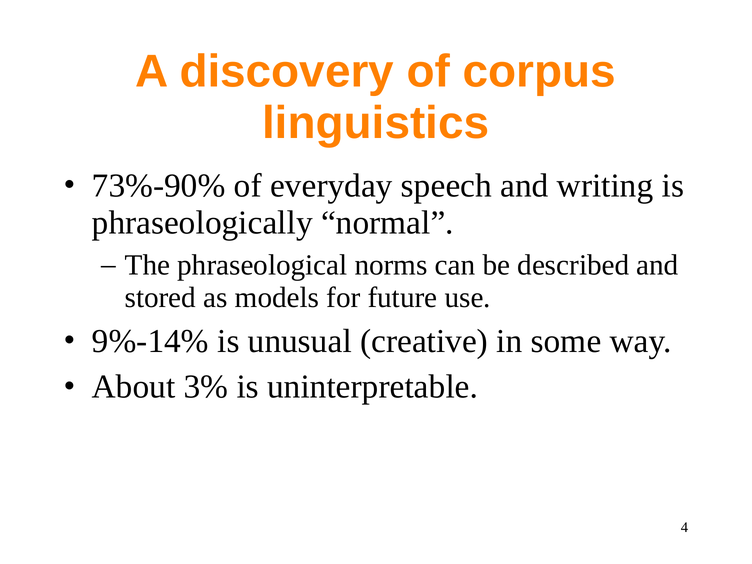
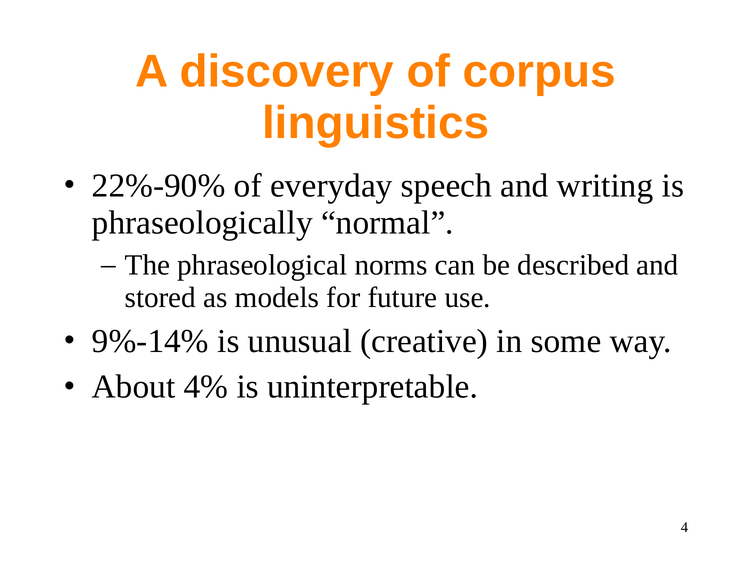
73%-90%: 73%-90% -> 22%-90% (159, 186)
3%: 3% -> 4% (206, 387)
